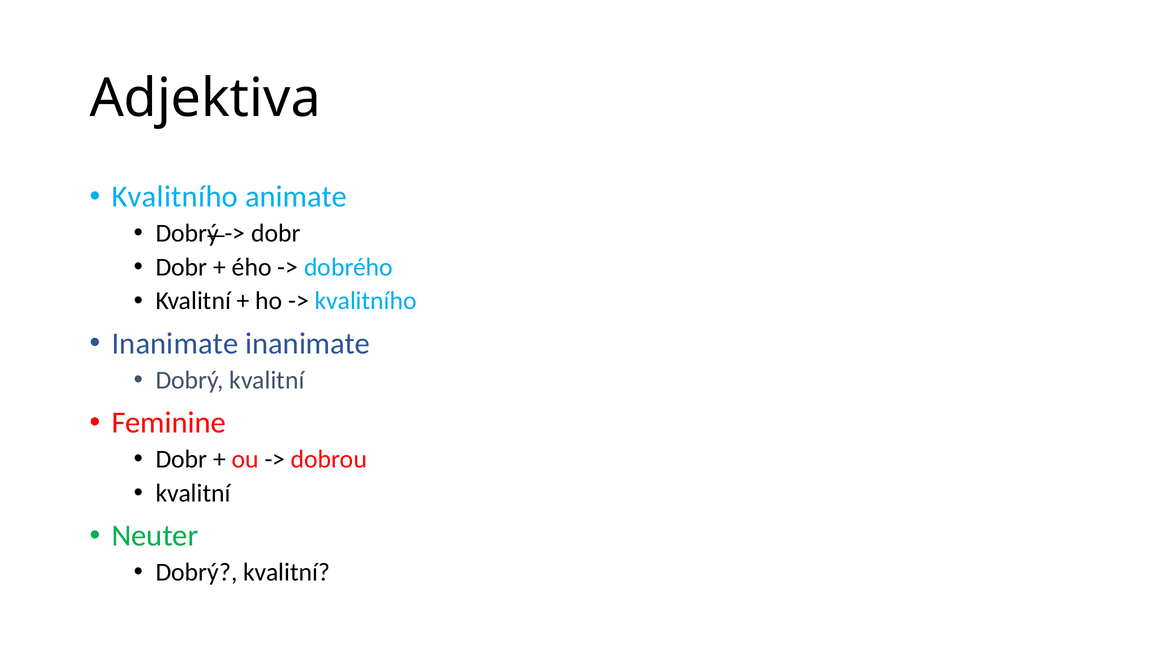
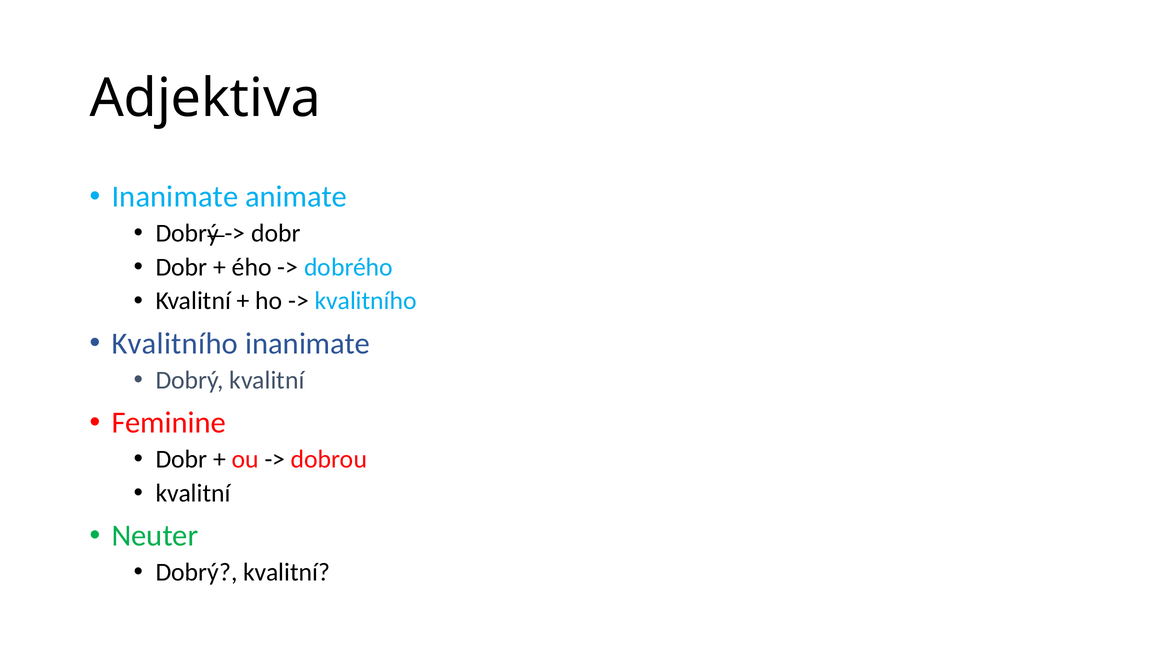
Kvalitního: Kvalitního -> Inanimate (175, 197)
Inanimate: Inanimate -> Kvalitního (175, 344)
